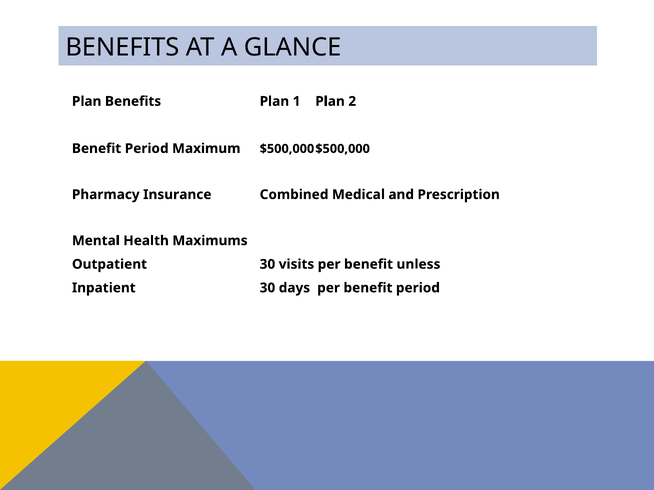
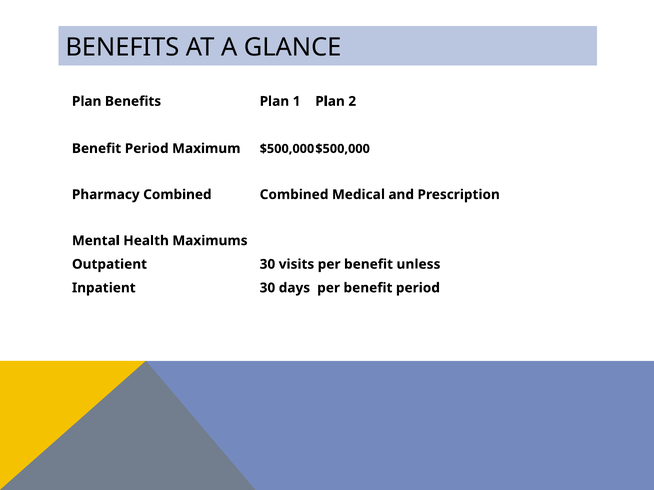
Pharmacy Insurance: Insurance -> Combined (177, 195)
